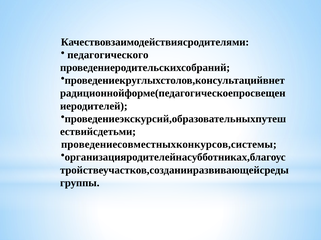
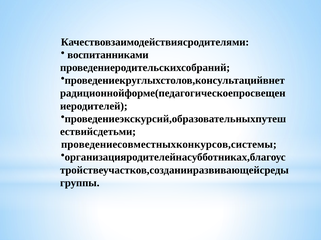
педагогического: педагогического -> воспитанниками (108, 55)
